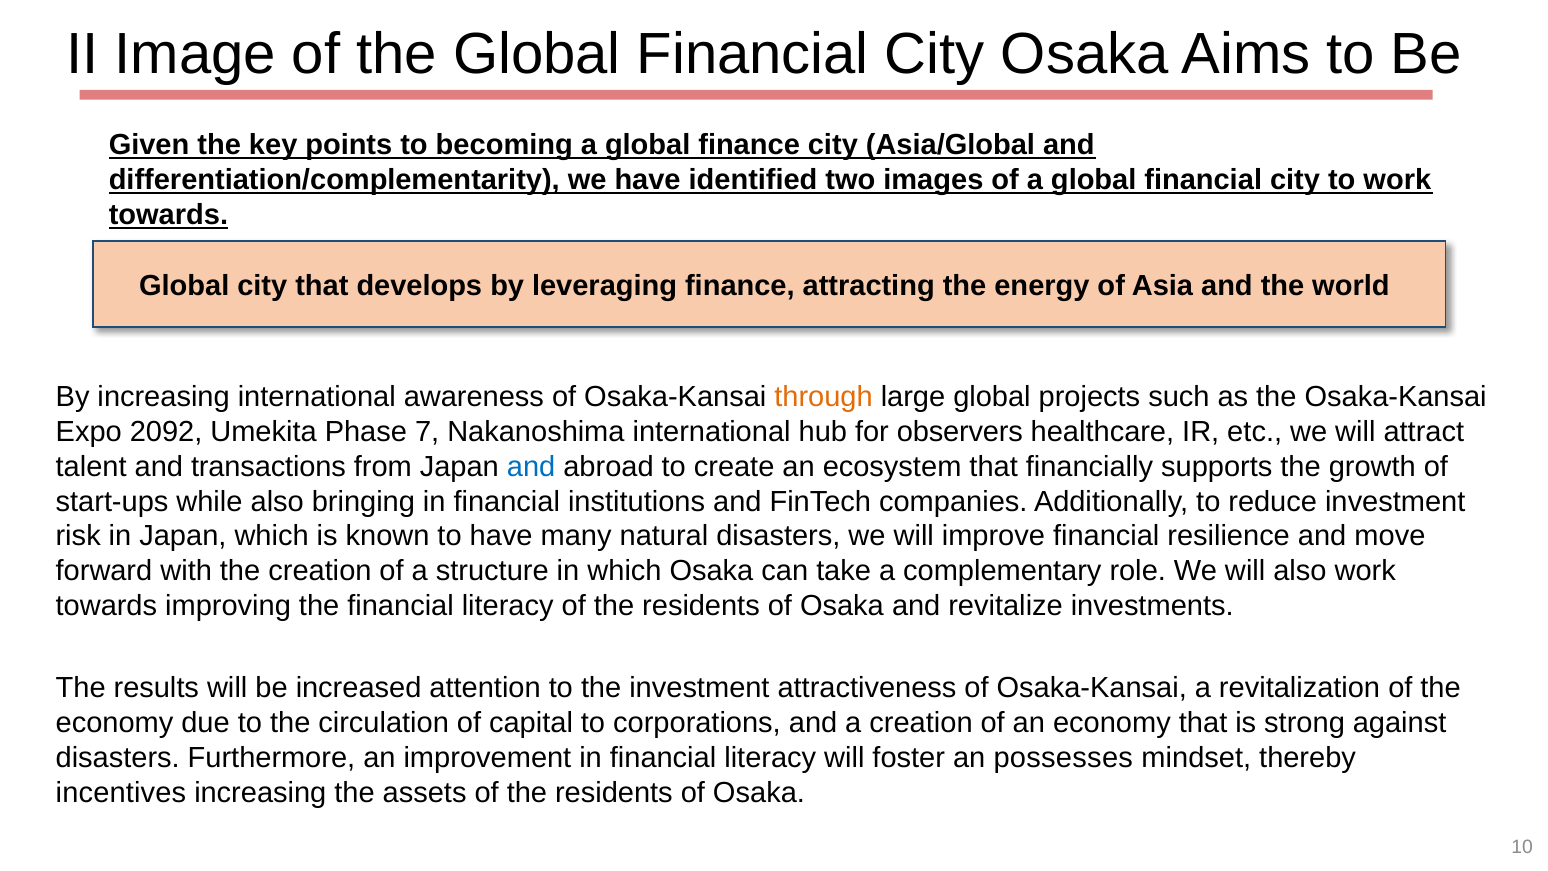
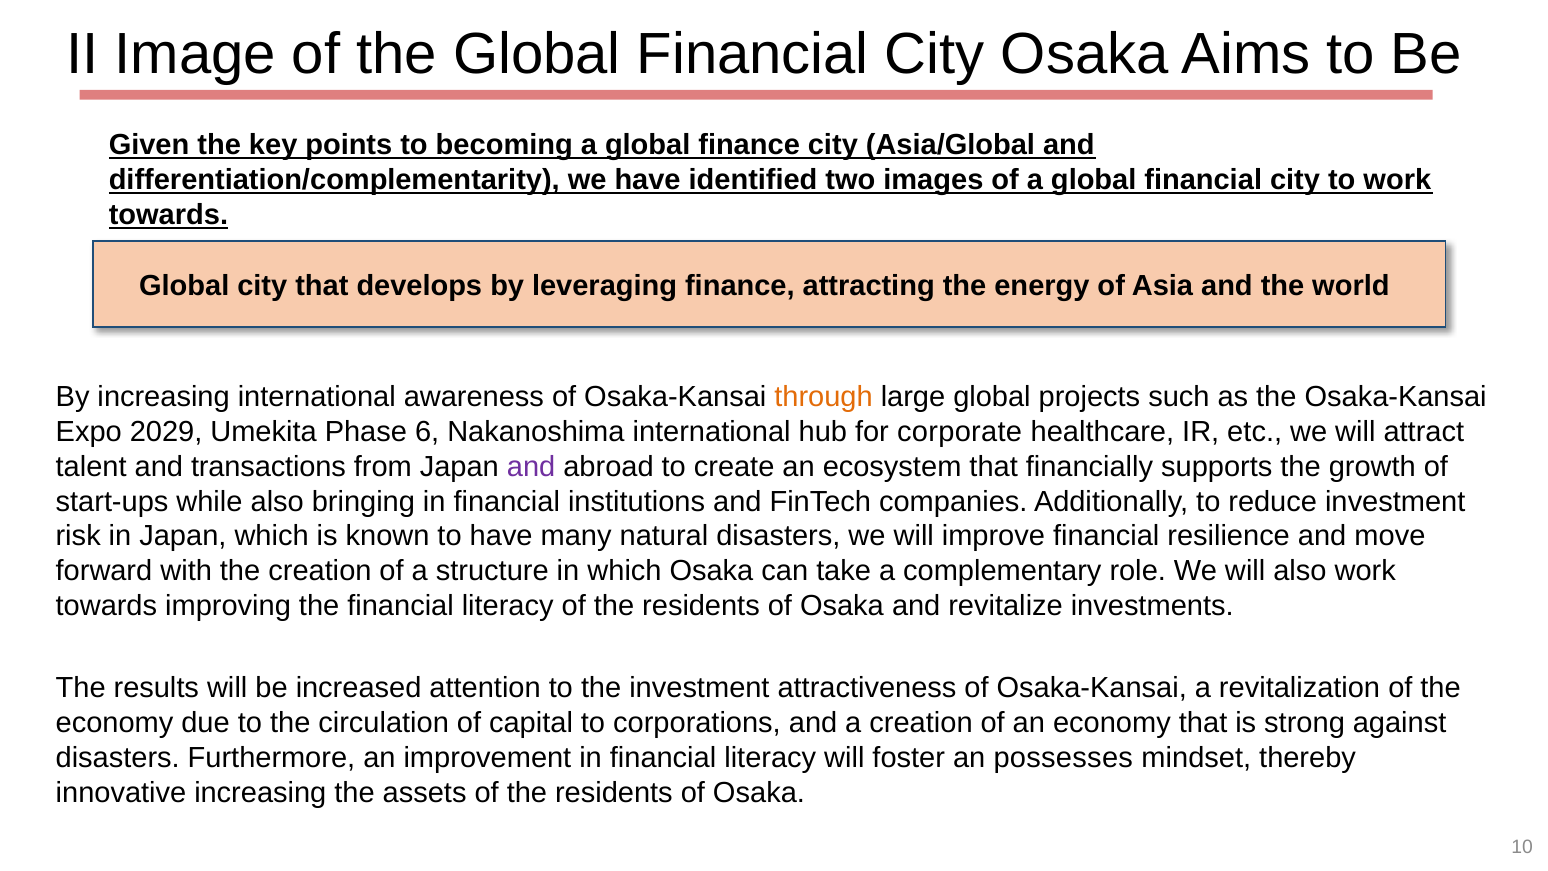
2092: 2092 -> 2029 (166, 432)
7: 7 -> 6 (427, 432)
observers: observers -> corporate (960, 432)
and colour: blue -> purple (531, 467)
incentives: incentives -> innovative (121, 792)
